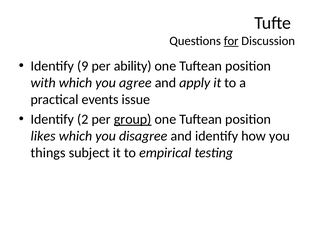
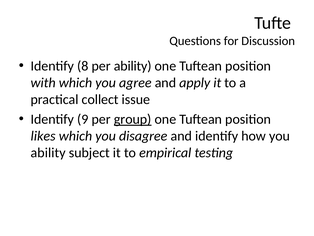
for underline: present -> none (231, 41)
9: 9 -> 8 (83, 66)
events: events -> collect (100, 99)
2: 2 -> 9 (83, 119)
things: things -> ability (48, 152)
